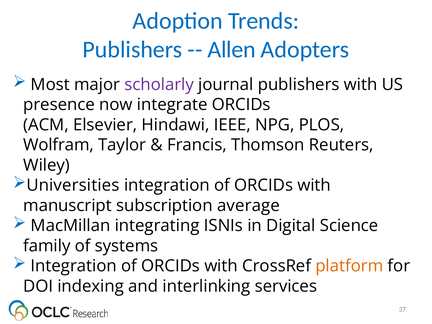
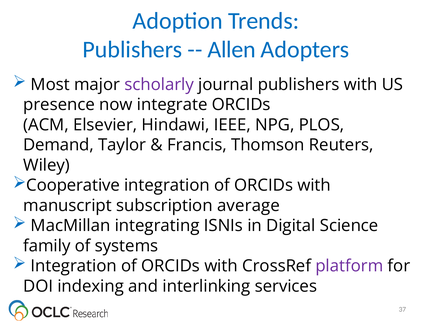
Wolfram: Wolfram -> Demand (59, 145)
Universities: Universities -> Cooperative (73, 185)
platform colour: orange -> purple (349, 266)
